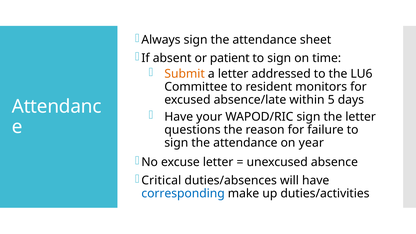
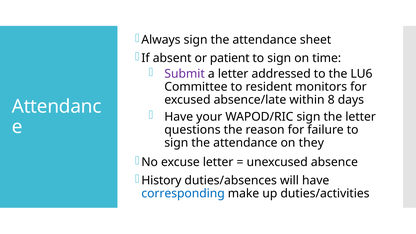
Submit colour: orange -> purple (185, 74)
5: 5 -> 8 (331, 100)
year: year -> they (311, 143)
Critical: Critical -> History (161, 181)
